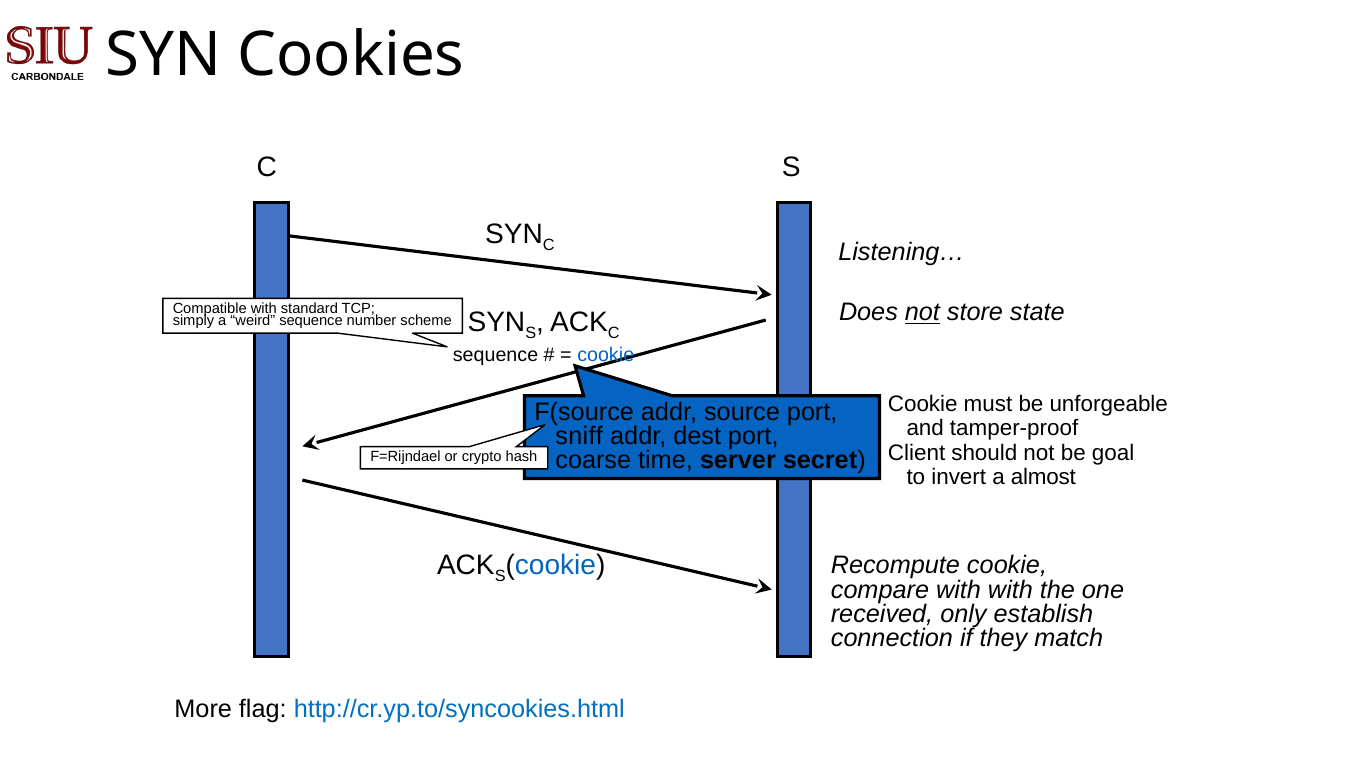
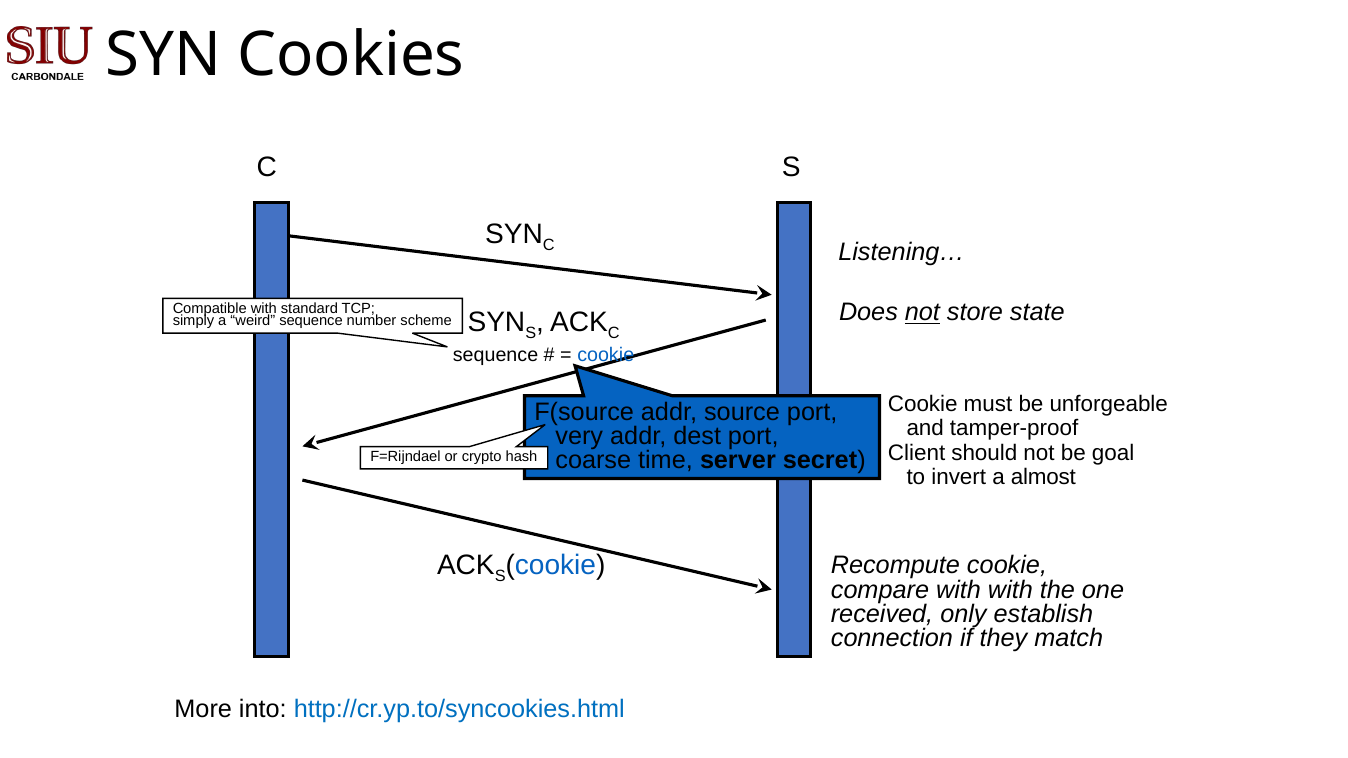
sniff: sniff -> very (579, 436)
flag: flag -> into (263, 709)
